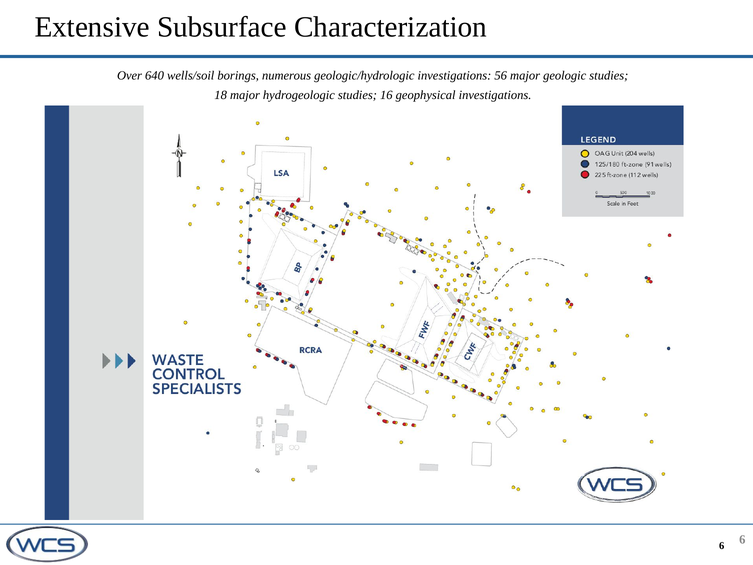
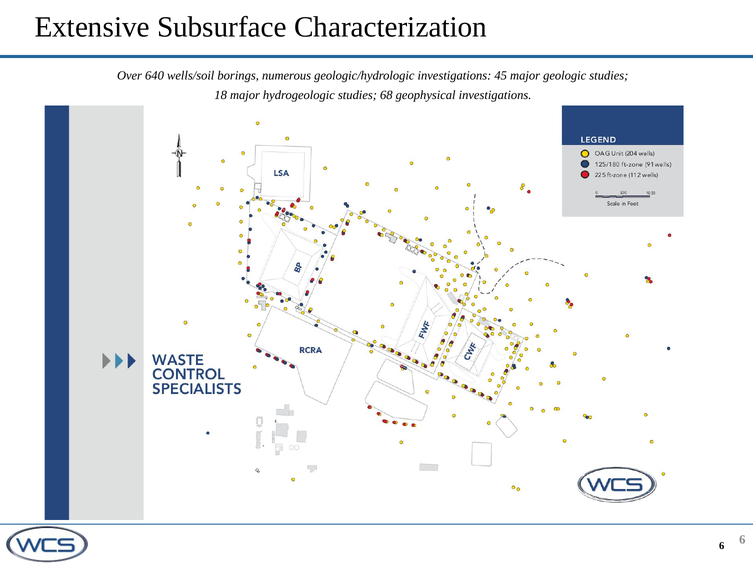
56: 56 -> 45 (501, 76)
16: 16 -> 68 (386, 95)
